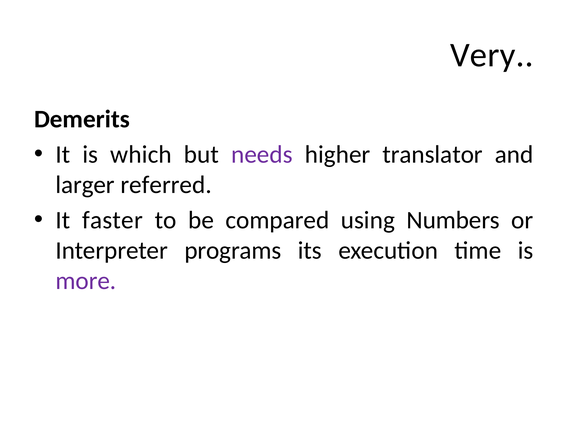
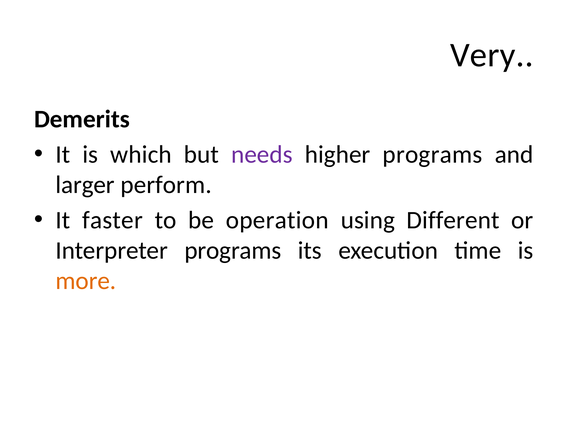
higher translator: translator -> programs (432, 155)
referred: referred -> perform (166, 185)
compared: compared -> operation (277, 220)
Numbers: Numbers -> Different (453, 220)
more colour: purple -> orange (86, 281)
